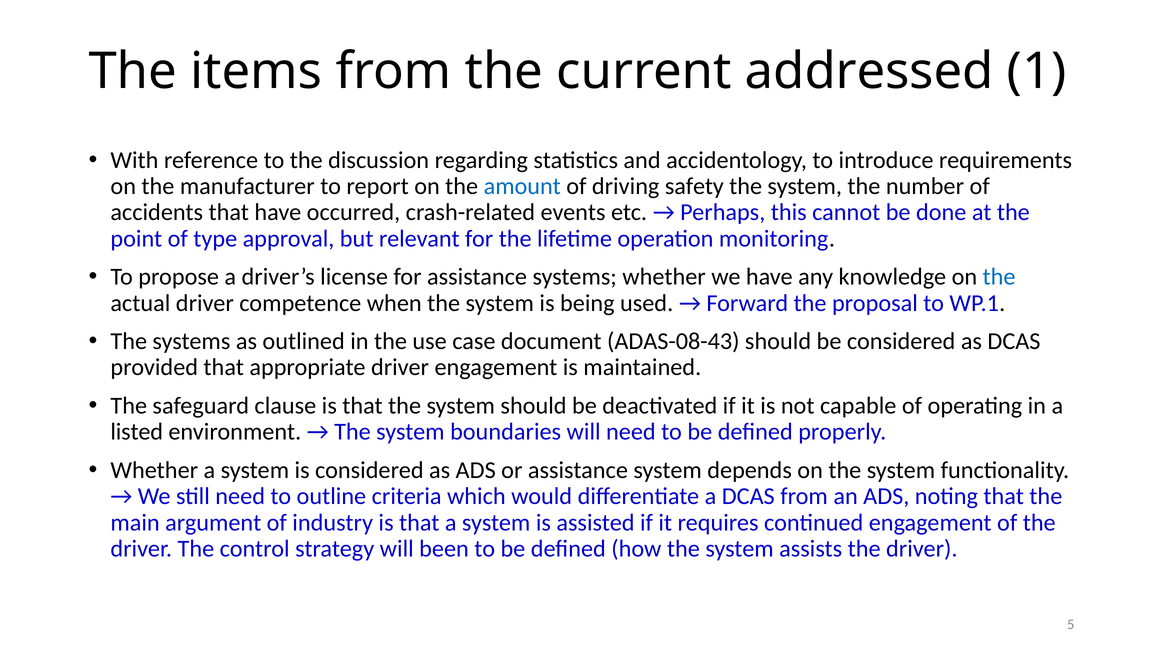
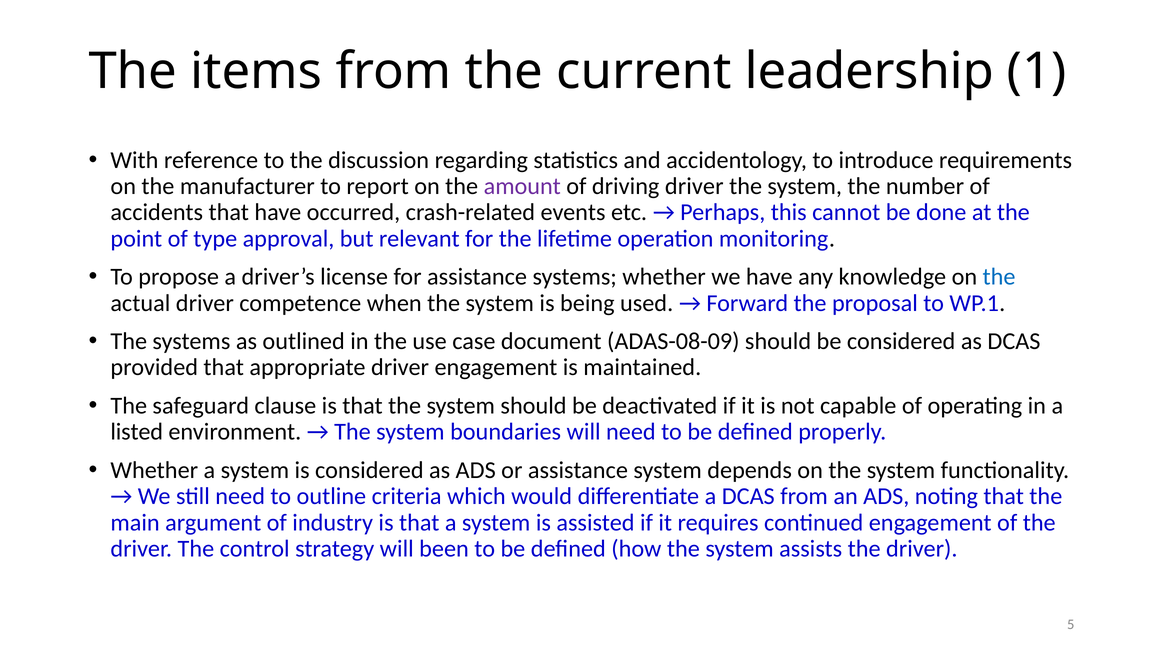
addressed: addressed -> leadership (869, 72)
amount colour: blue -> purple (522, 186)
driving safety: safety -> driver (694, 186)
ADAS-08-43: ADAS-08-43 -> ADAS-08-09 (673, 341)
